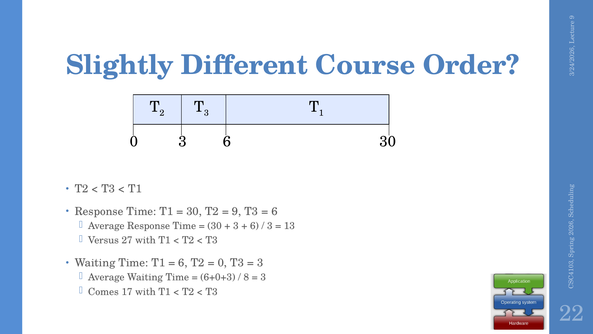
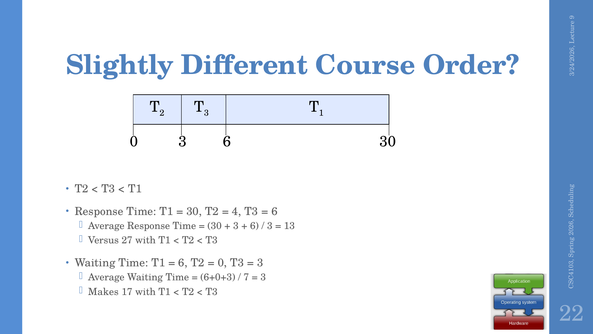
9: 9 -> 4 (237, 211)
8: 8 -> 7 (246, 277)
Comes: Comes -> Makes (103, 291)
